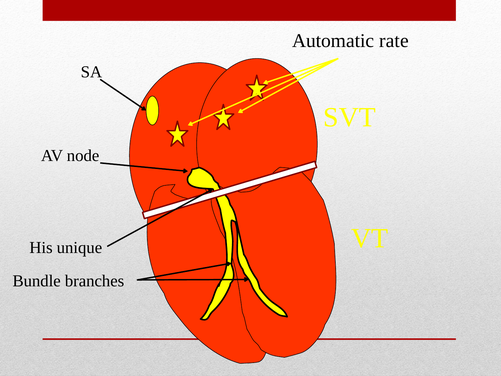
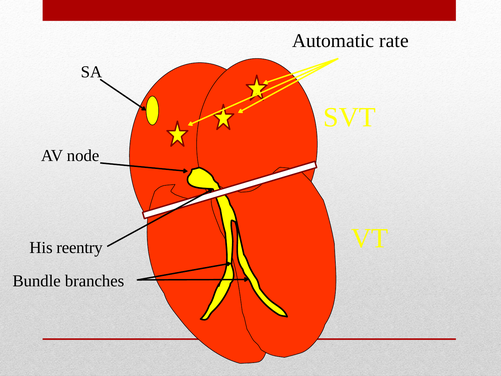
unique: unique -> reentry (80, 247)
